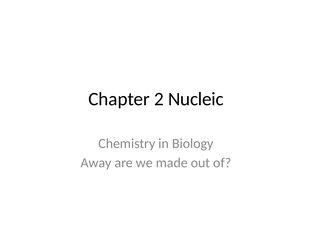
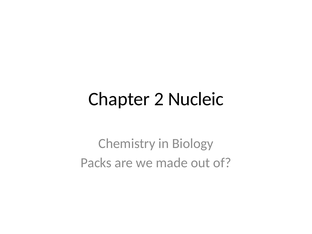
Away: Away -> Packs (96, 163)
